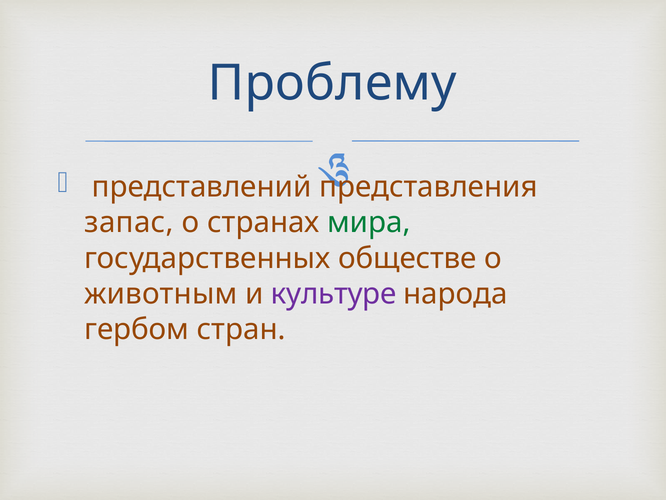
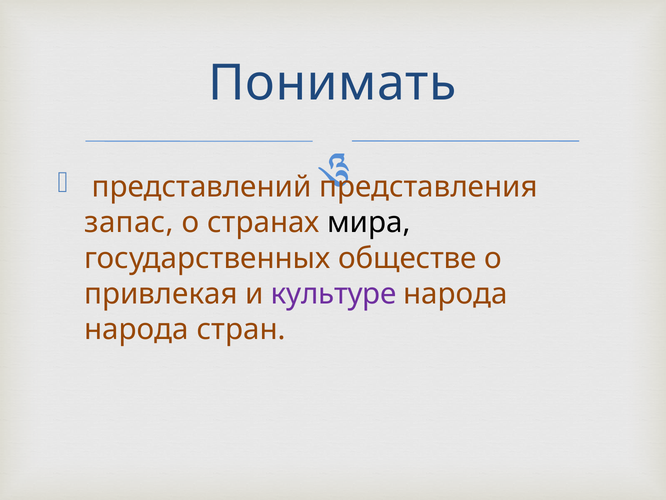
Проблему: Проблему -> Понимать (332, 83)
мира colour: green -> black (369, 222)
животным: животным -> привлекая (161, 293)
гербом: гербом -> народа (137, 329)
